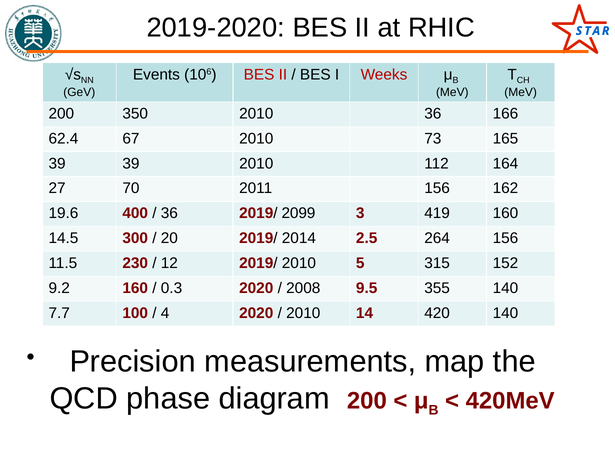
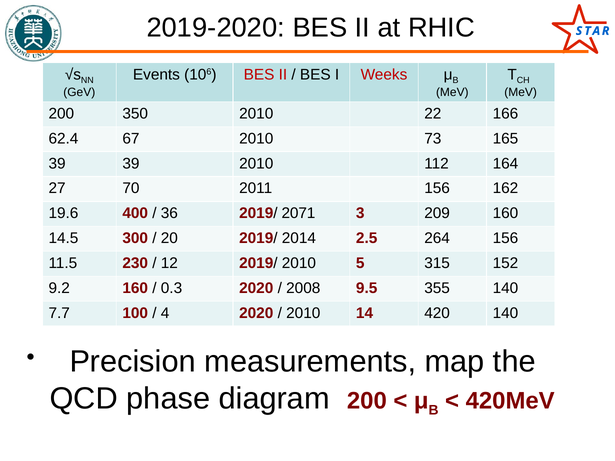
2010 36: 36 -> 22 (433, 114)
2099: 2099 -> 2071 (298, 213)
419: 419 -> 209 (437, 213)
